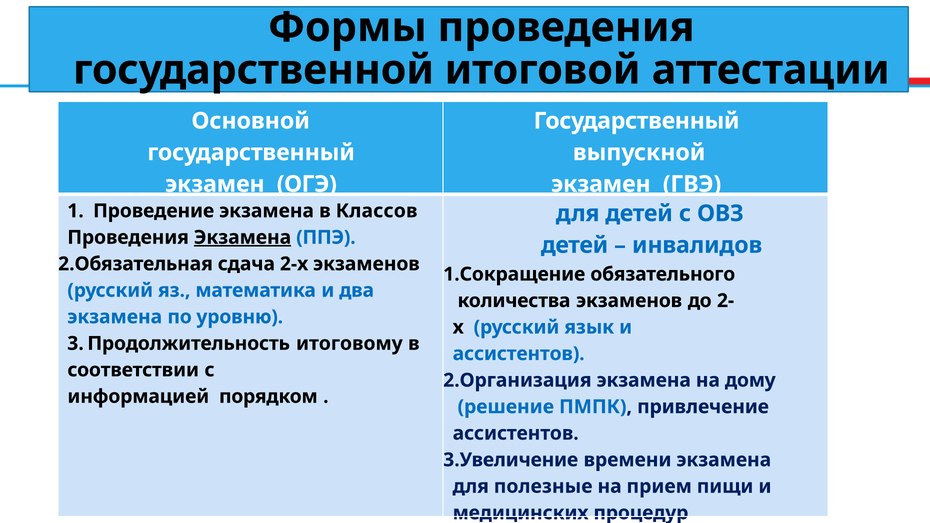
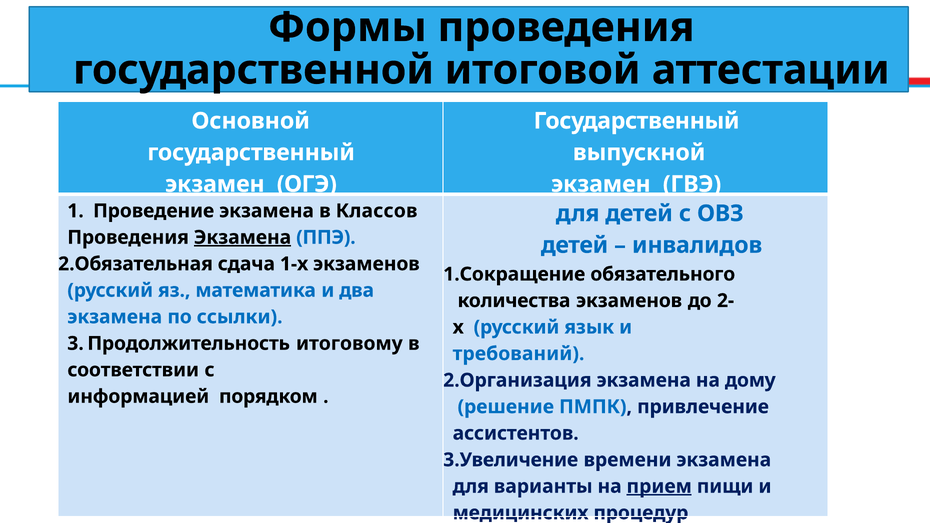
2-х: 2-х -> 1-х (294, 264)
уровню: уровню -> ссылки (240, 317)
ассистентов: ассистентов -> требований (519, 354)
полезные: полезные -> варианты (543, 487)
прием underline: none -> present (659, 487)
